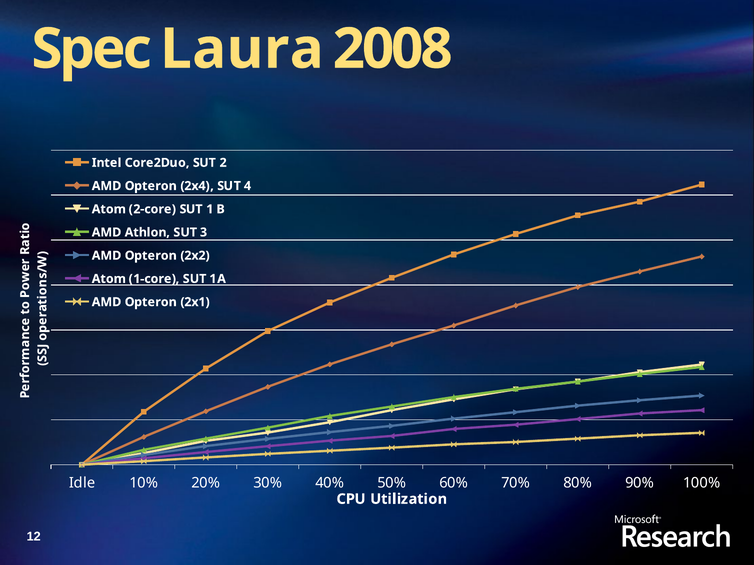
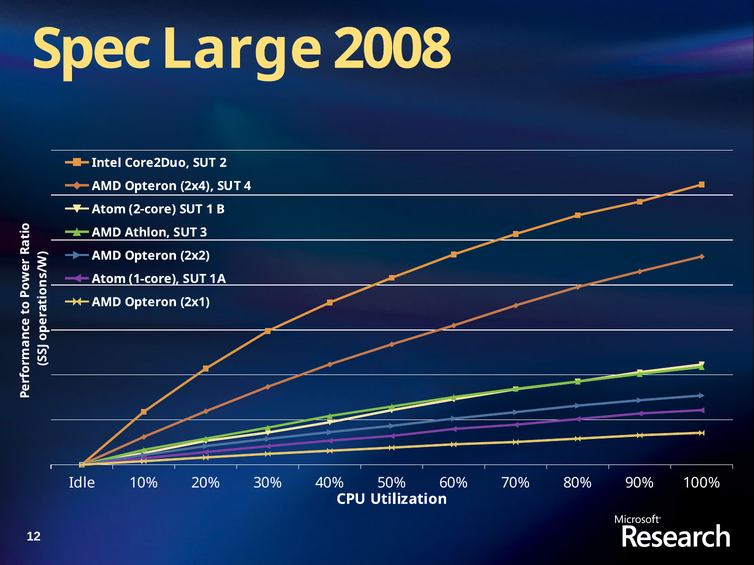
Laura: Laura -> Large (242, 49)
